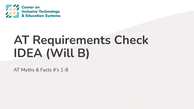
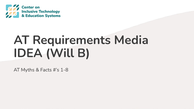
Check: Check -> Media (131, 40)
